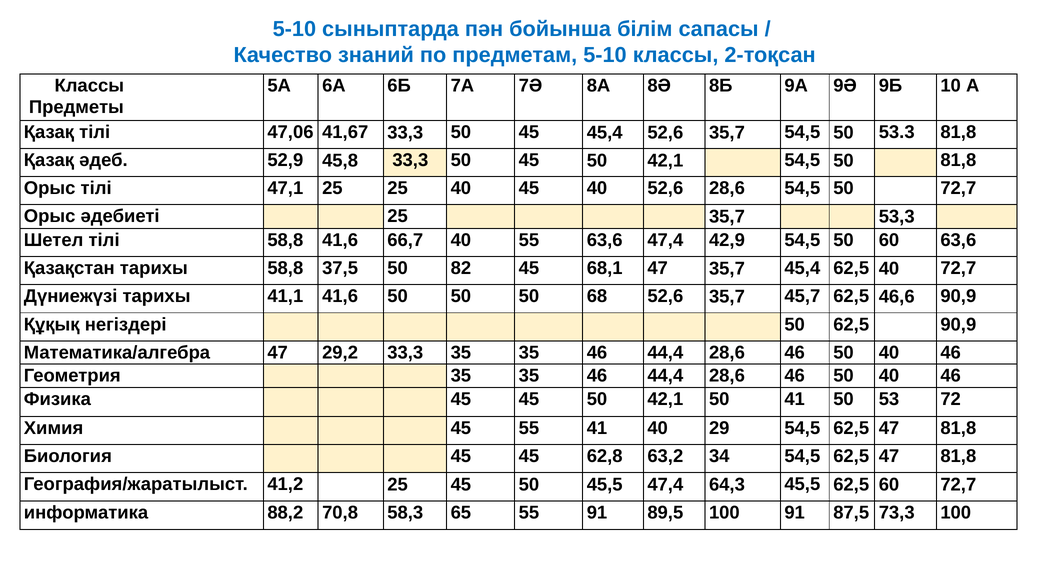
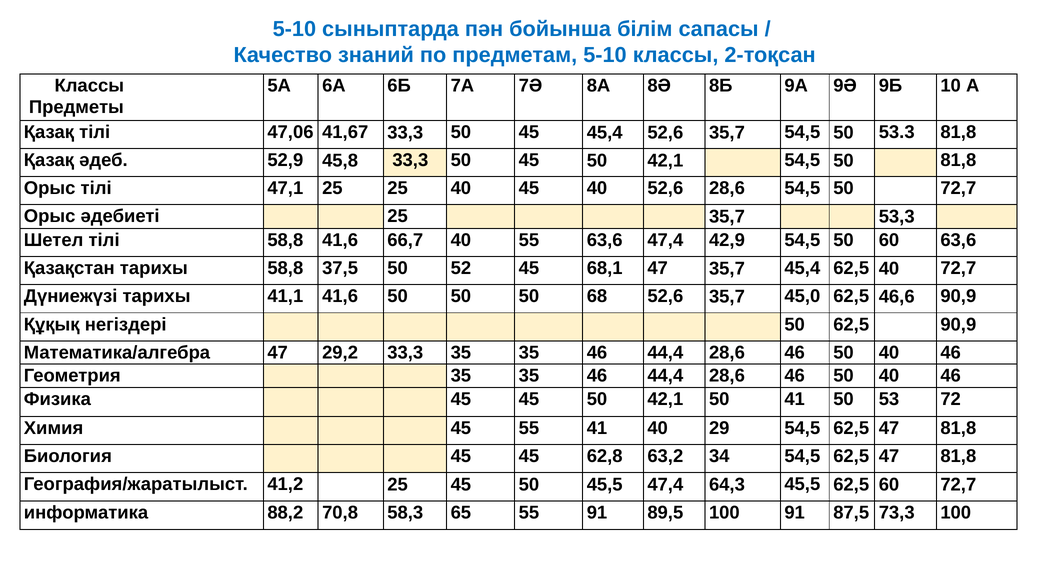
82: 82 -> 52 (461, 268)
45,7: 45,7 -> 45,0 (802, 296)
